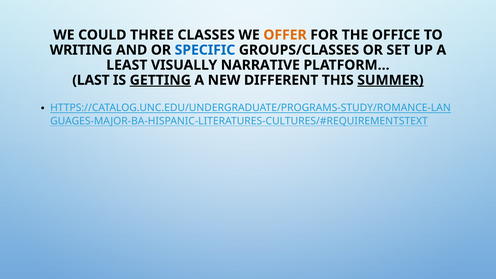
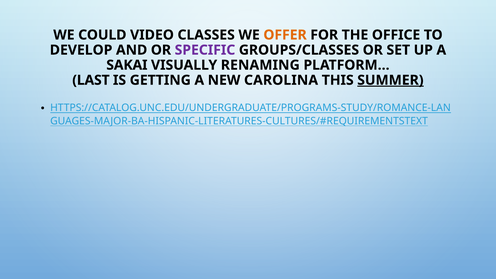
THREE: THREE -> VIDEO (152, 35)
WRITING: WRITING -> DEVELOP (81, 50)
SPECIFIC colour: blue -> purple (205, 50)
LEAST: LEAST -> SAKAI (127, 65)
NARRATIVE: NARRATIVE -> RENAMING (260, 65)
GETTING underline: present -> none (160, 80)
DIFFERENT: DIFFERENT -> CAROLINA (281, 80)
